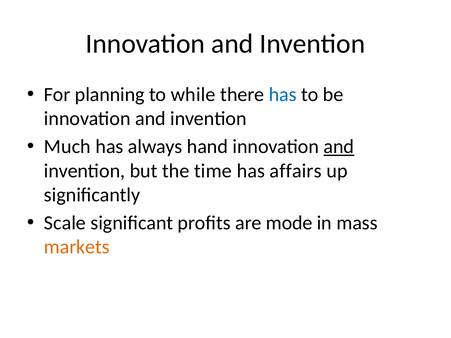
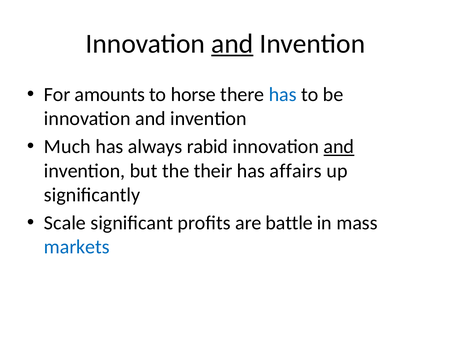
and underline: none -> present (232, 44)
planning: planning -> amounts (110, 95)
while: while -> horse (193, 95)
hand: hand -> rabid (207, 147)
time: time -> their (213, 171)
mode: mode -> battle (289, 223)
markets colour: orange -> blue (77, 247)
